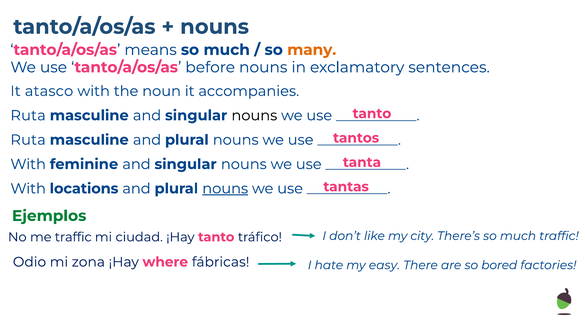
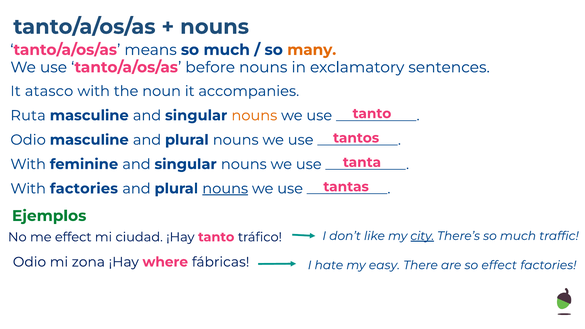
nouns colour: black -> orange (254, 116)
Ruta: Ruta -> Odio (28, 140)
With locations: locations -> factories (84, 189)
city underline: none -> present (422, 236)
me traffic: traffic -> effect (73, 237)
so bored: bored -> effect (499, 265)
